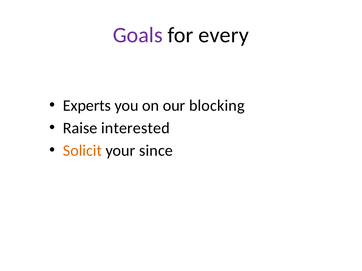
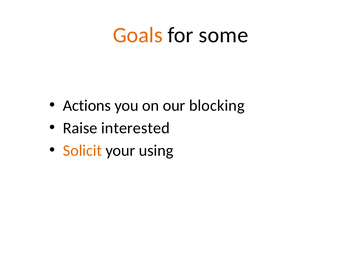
Goals colour: purple -> orange (138, 35)
every: every -> some (224, 35)
Experts: Experts -> Actions (87, 106)
since: since -> using (156, 151)
